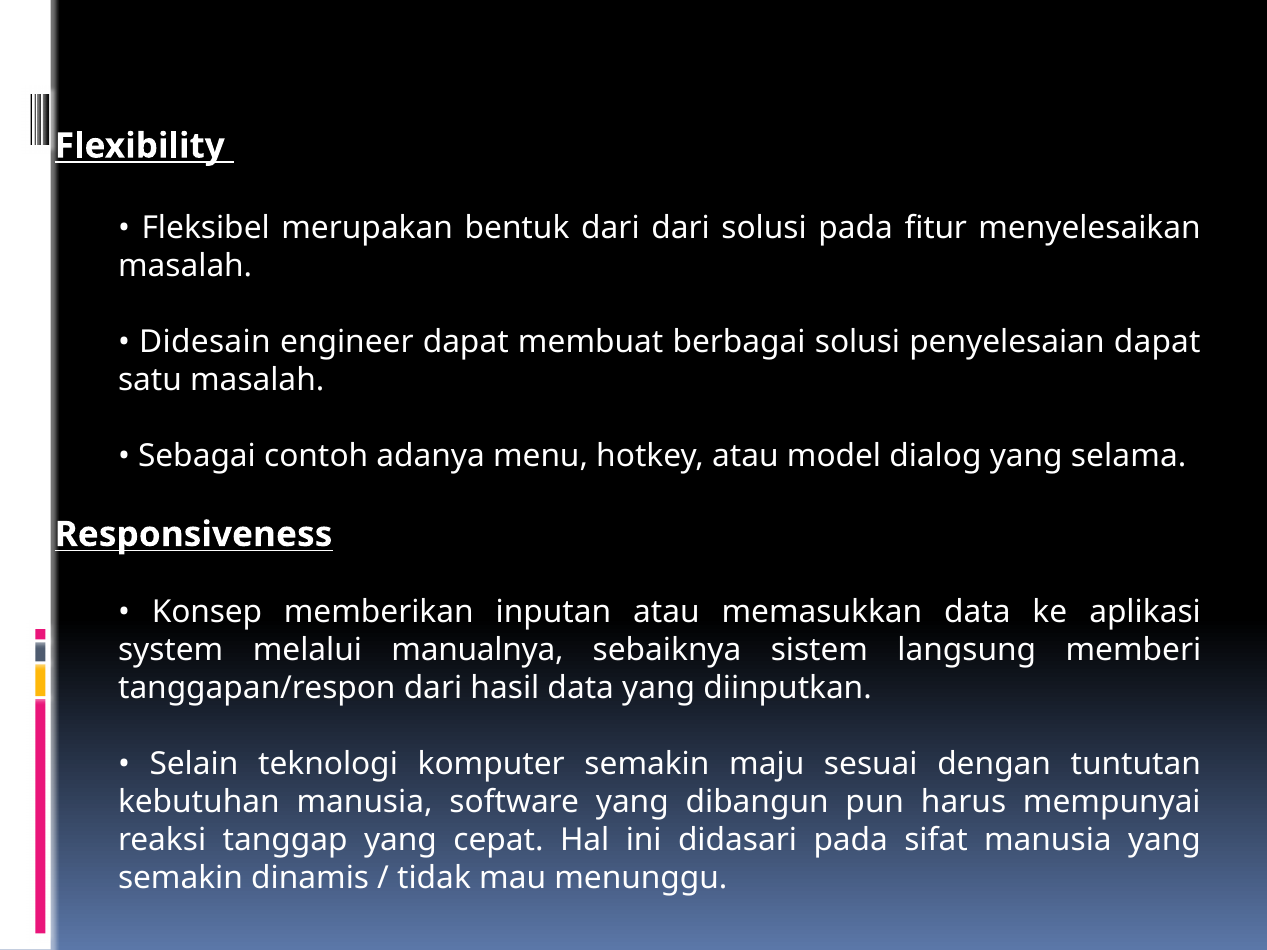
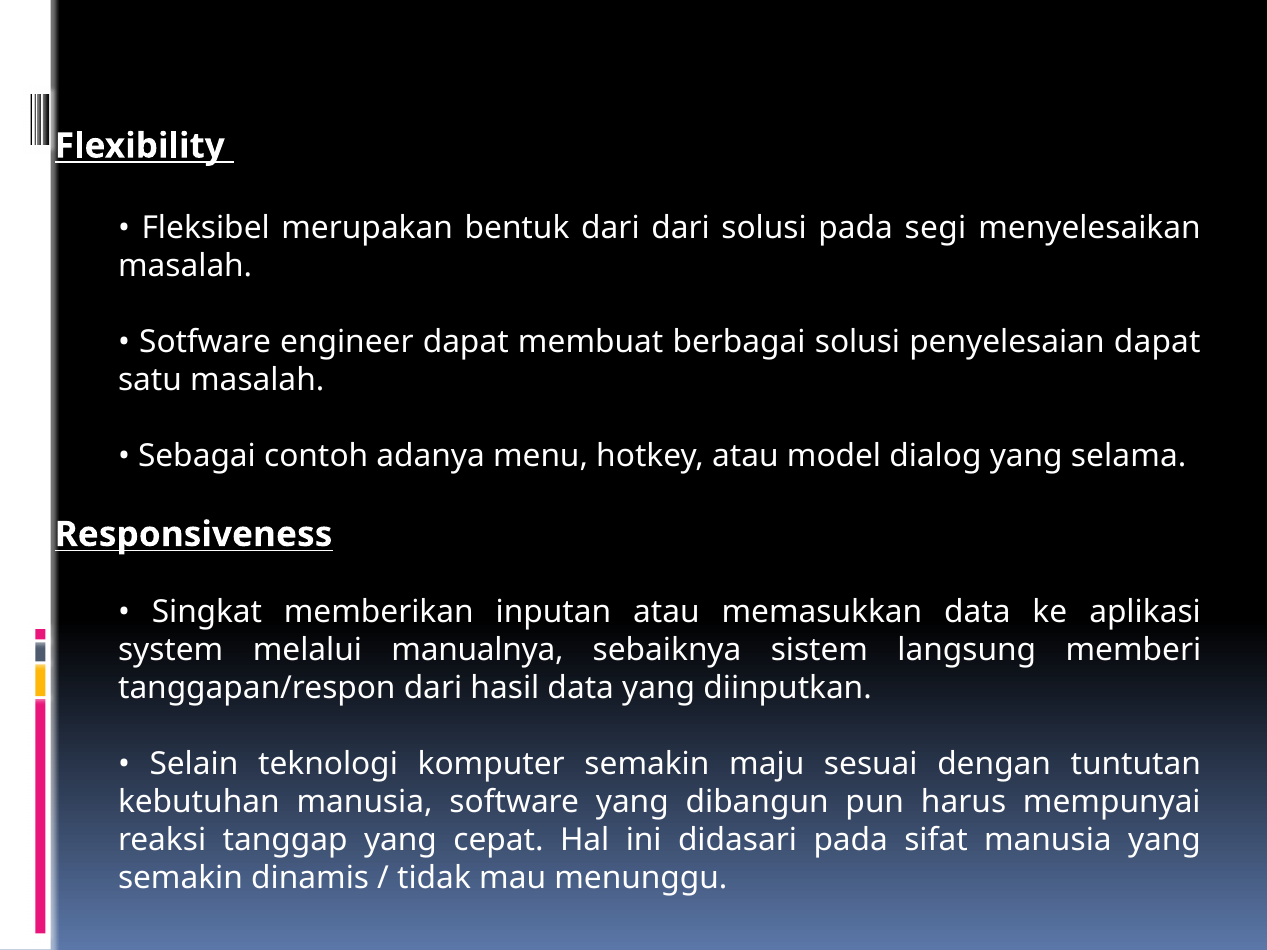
fitur: fitur -> segi (936, 228)
Didesain: Didesain -> Sotfware (205, 342)
Konsep: Konsep -> Singkat (207, 612)
